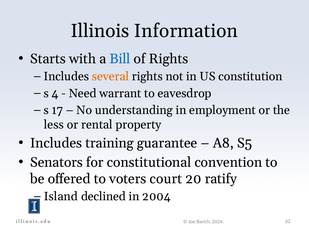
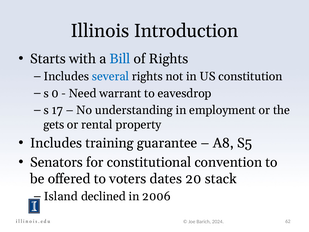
Information: Information -> Introduction (186, 31)
several colour: orange -> blue (110, 76)
4: 4 -> 0 (55, 93)
less: less -> gets (54, 124)
court: court -> dates (166, 179)
ratify: ratify -> stack (221, 179)
2004: 2004 -> 2006 (156, 196)
